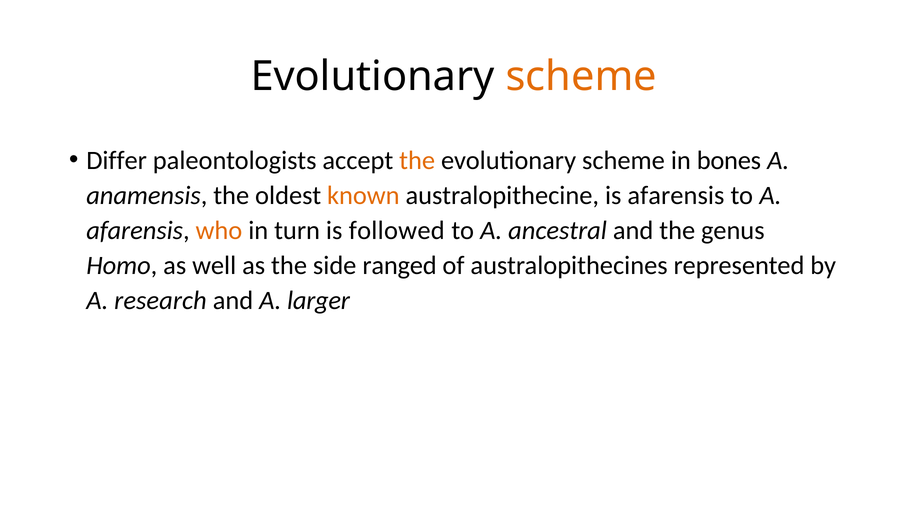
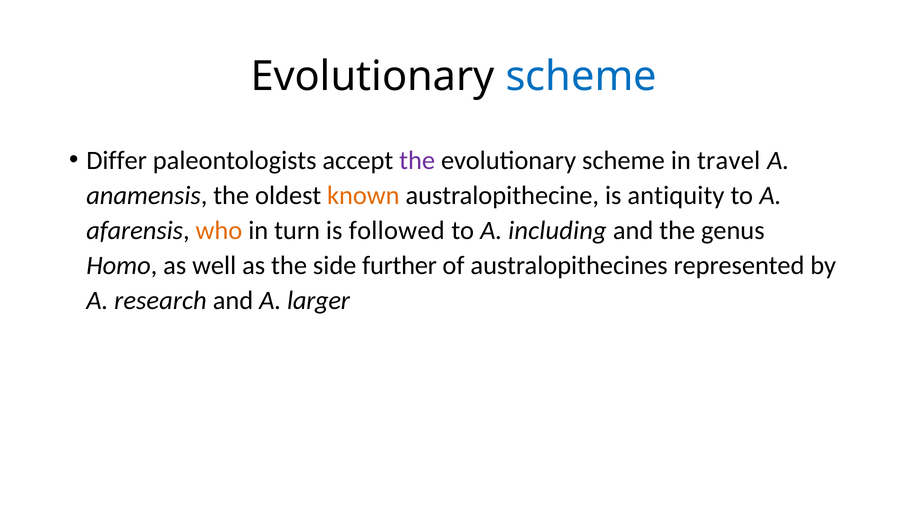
scheme colour: orange -> blue (581, 76)
the colour: orange -> purple (417, 160)
bones: bones -> travel (729, 160)
is afarensis: afarensis -> antiquity (676, 195)
ancestral: ancestral -> including (557, 230)
ranged: ranged -> further (400, 265)
